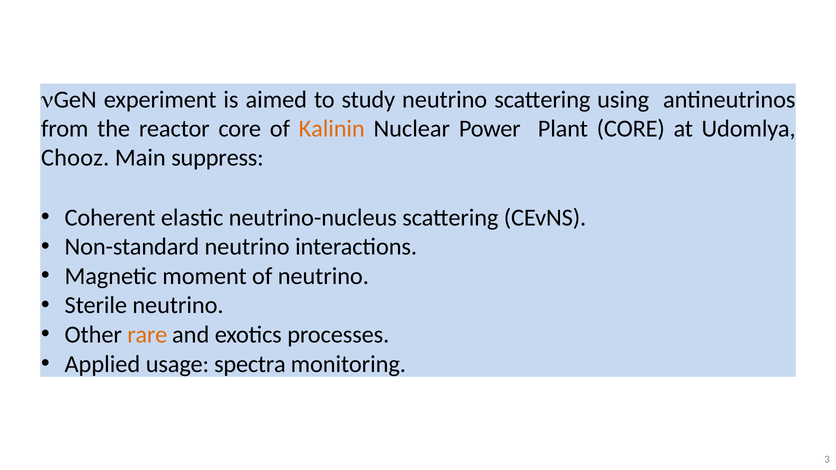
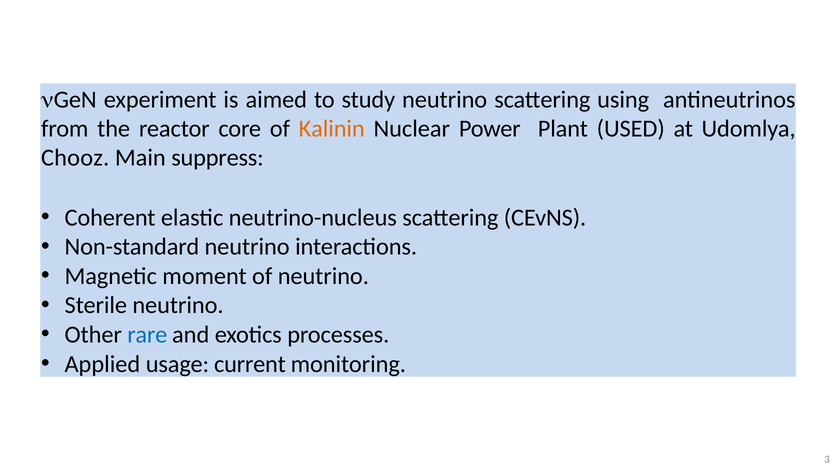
Plant CORE: CORE -> USED (631, 129)
rare colour: orange -> blue (147, 335)
spectra: spectra -> current (250, 364)
